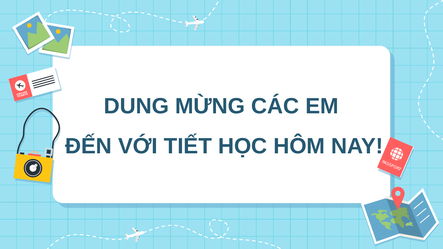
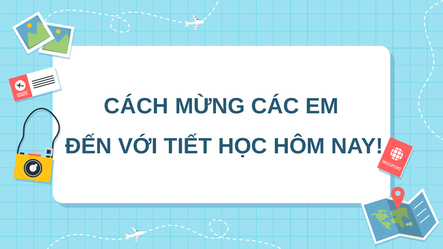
DUNG: DUNG -> CÁCH (136, 106)
